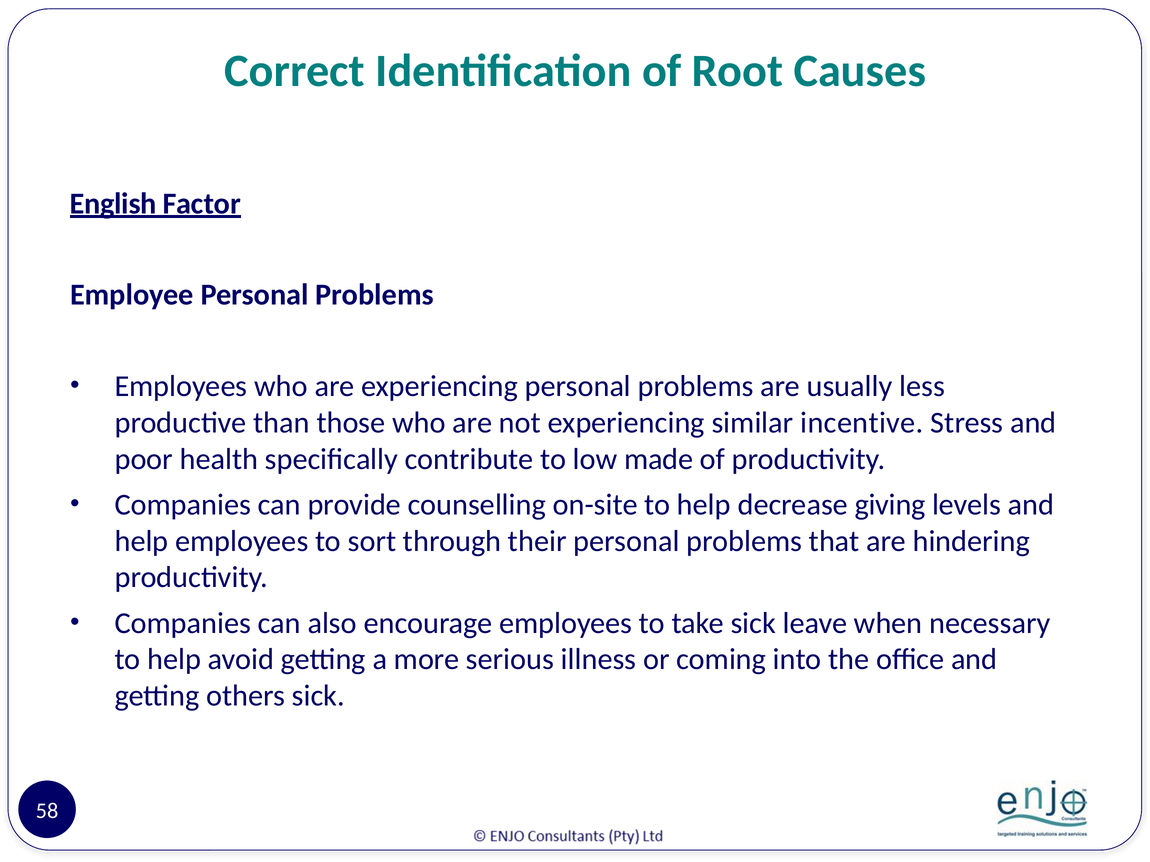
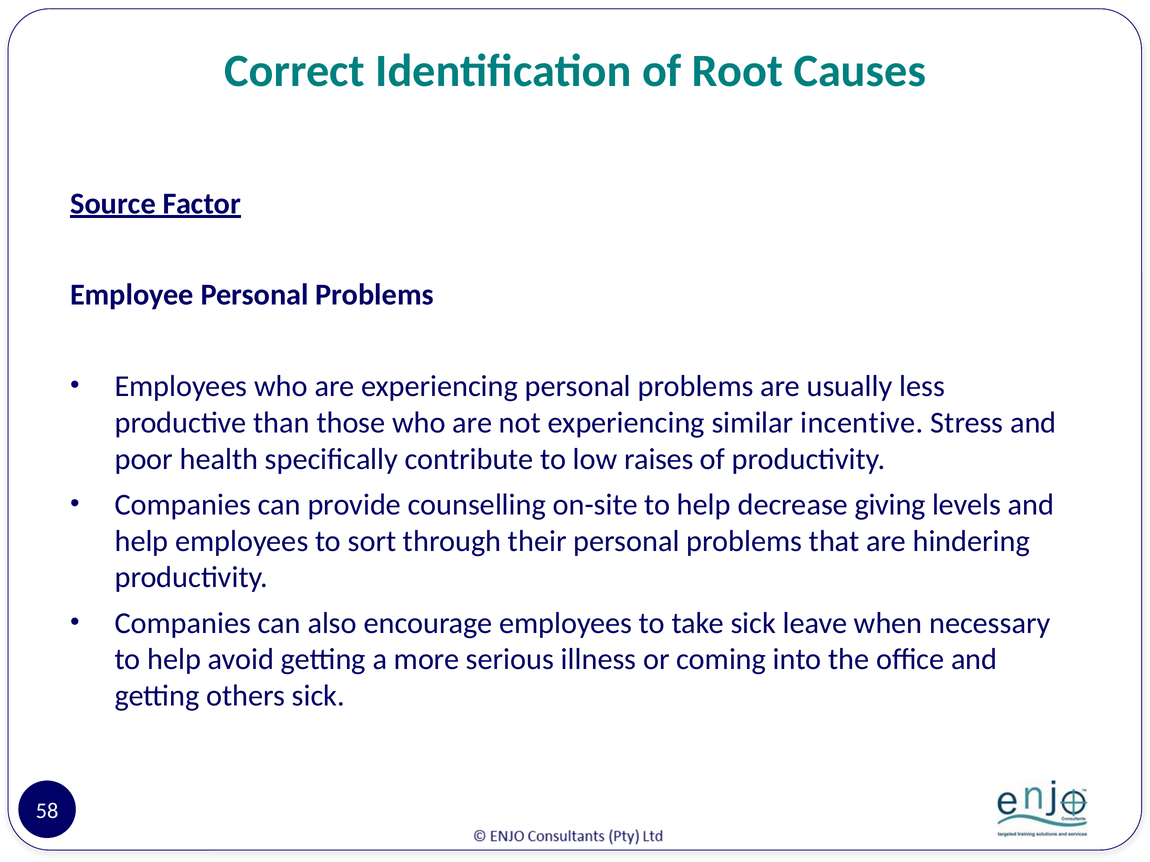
English: English -> Source (113, 204)
made: made -> raises (659, 459)
